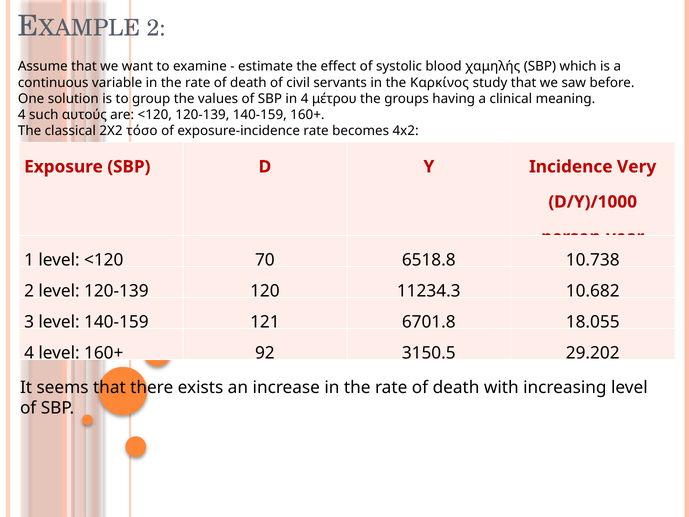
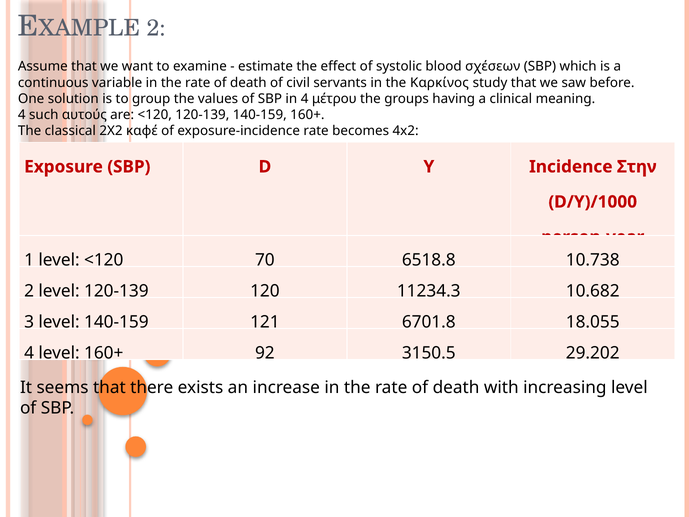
χαμηλής: χαμηλής -> σχέσεων (493, 67)
τόσο: τόσο -> καφέ (142, 131)
Very: Very -> Στην (637, 167)
